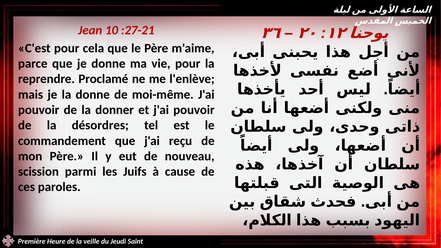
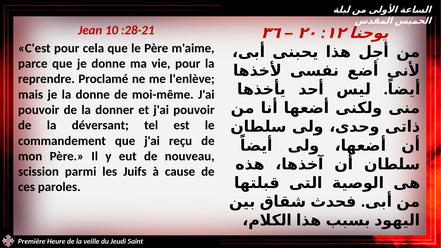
:27-21: :27-21 -> :28-21 (138, 30)
désordres: désordres -> déversant (100, 125)
